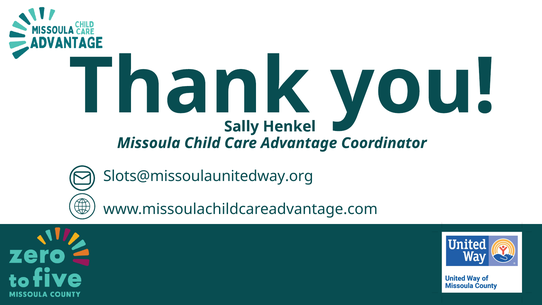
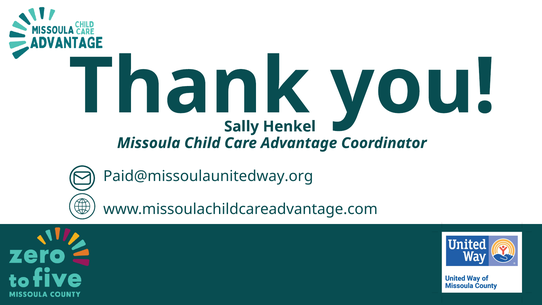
Slots@missoulaunitedway.org: Slots@missoulaunitedway.org -> Paid@missoulaunitedway.org (208, 176)
